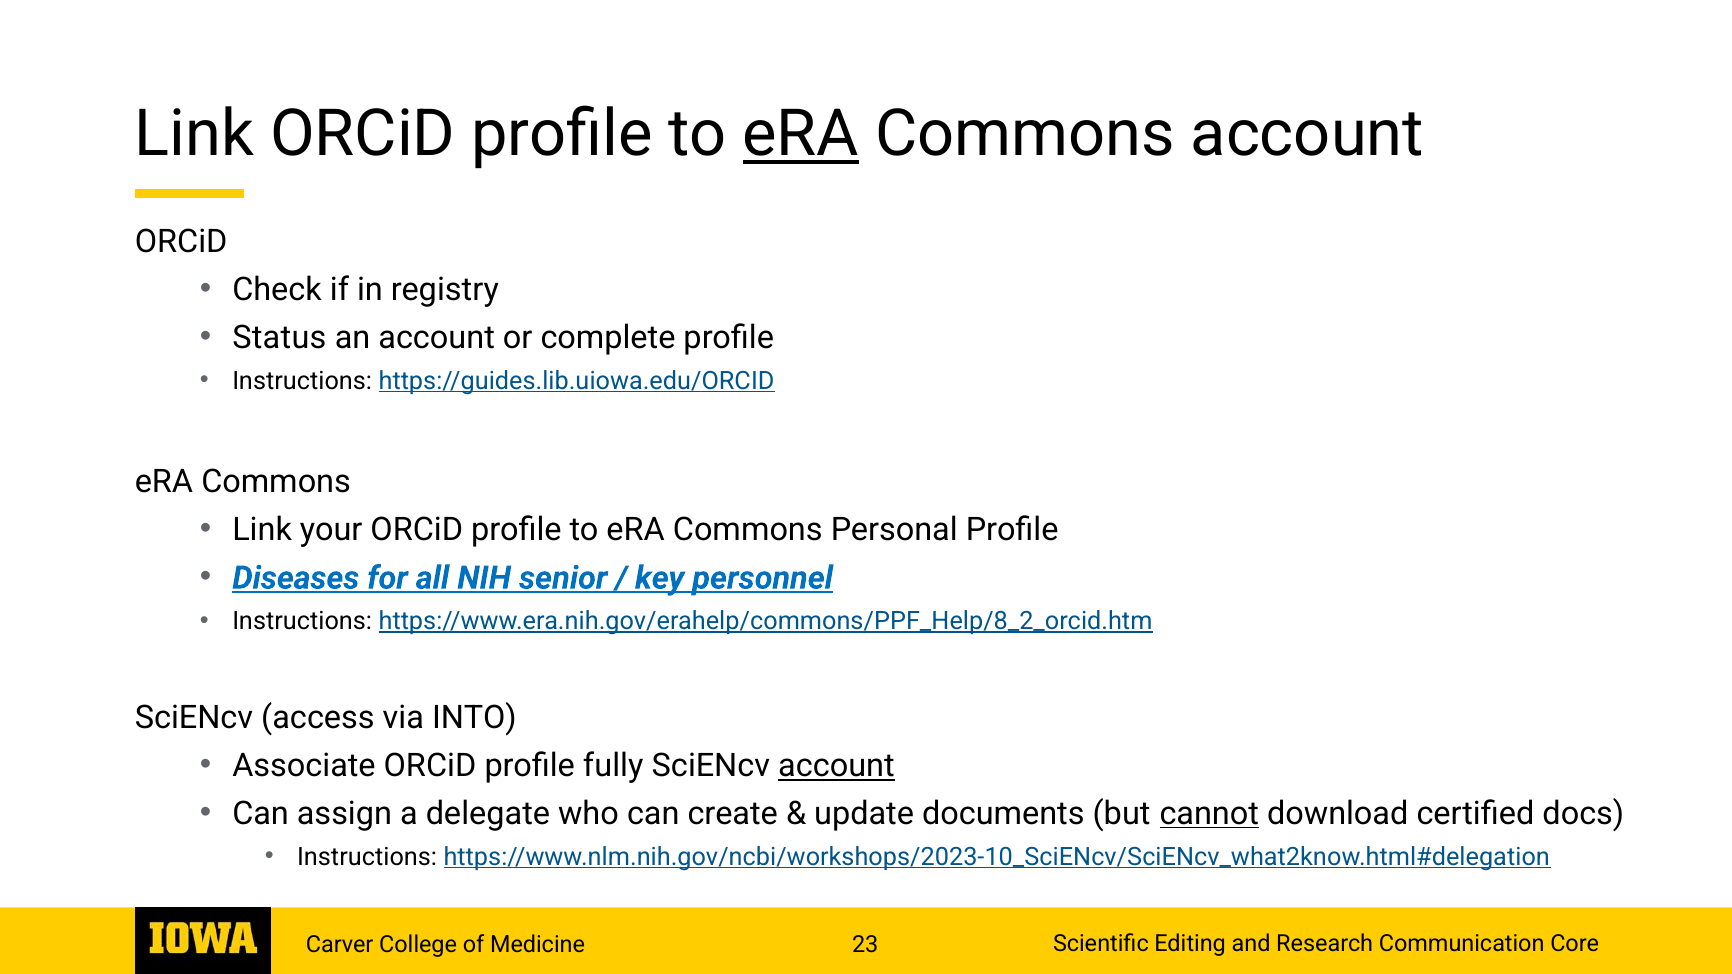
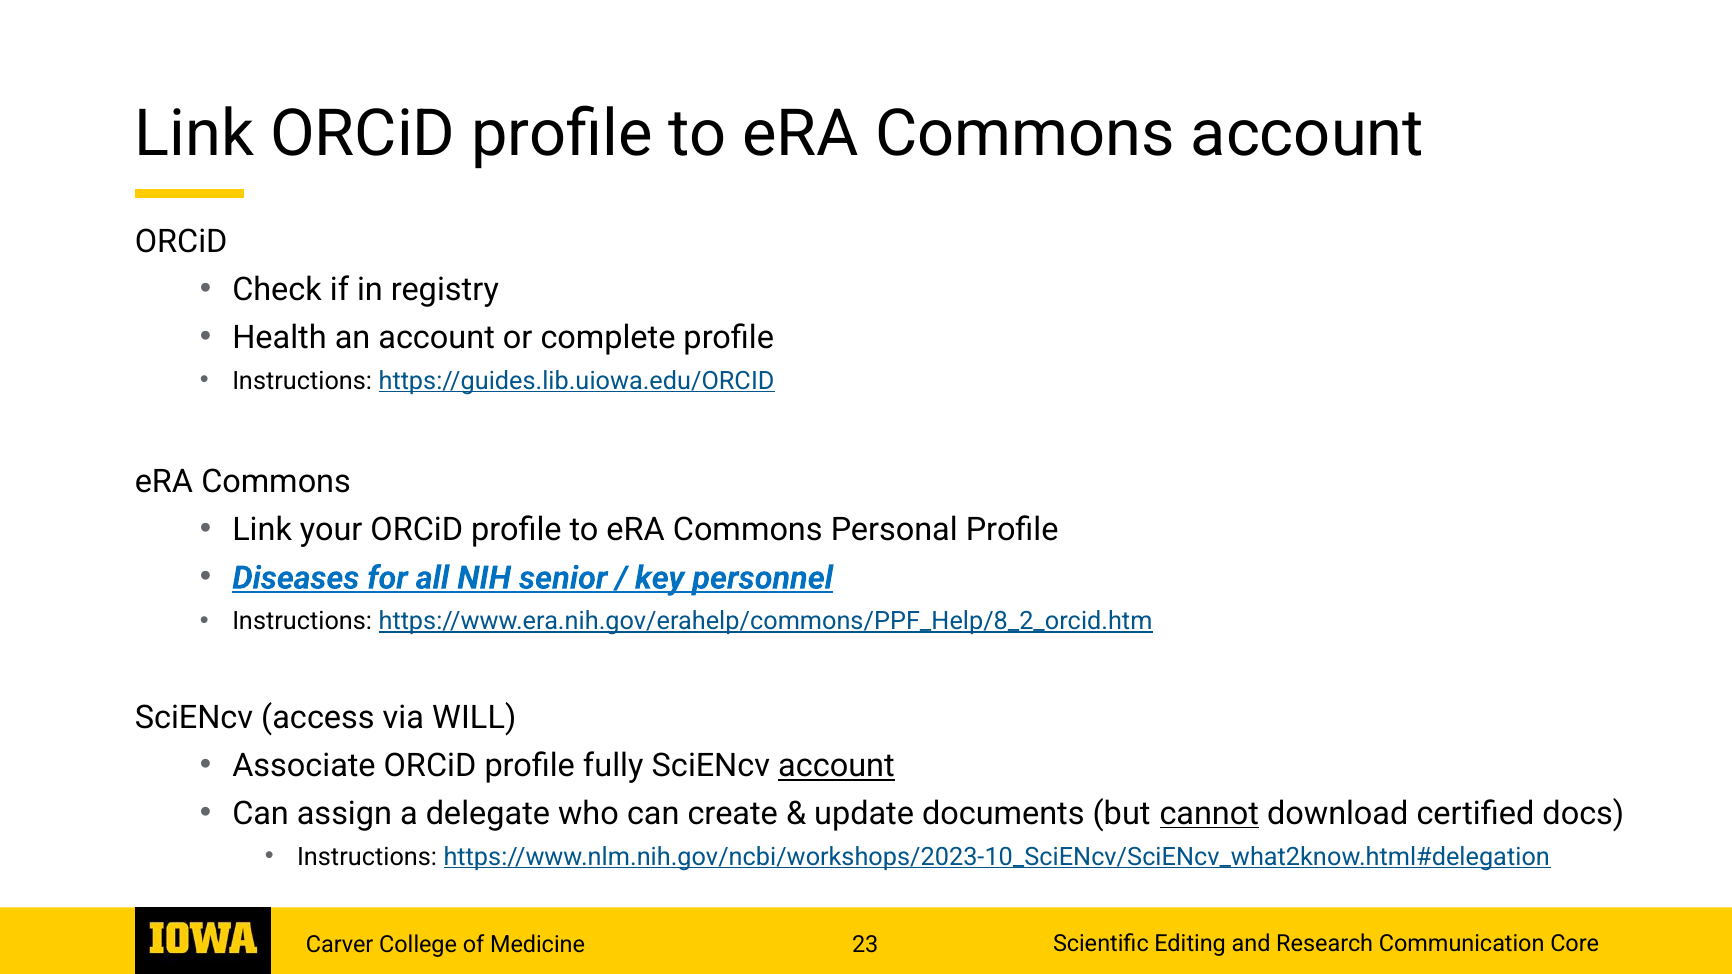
eRA underline: present -> none (801, 134)
Status: Status -> Health (279, 338)
INTO: INTO -> WILL (474, 718)
